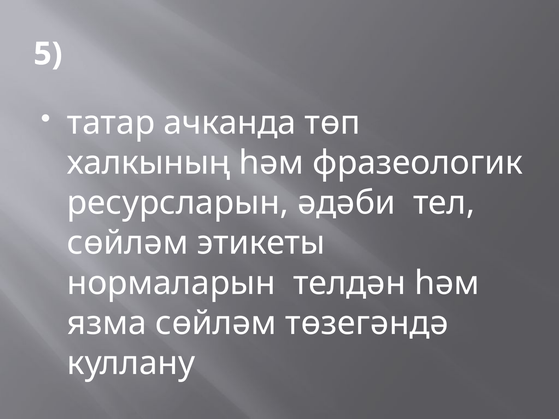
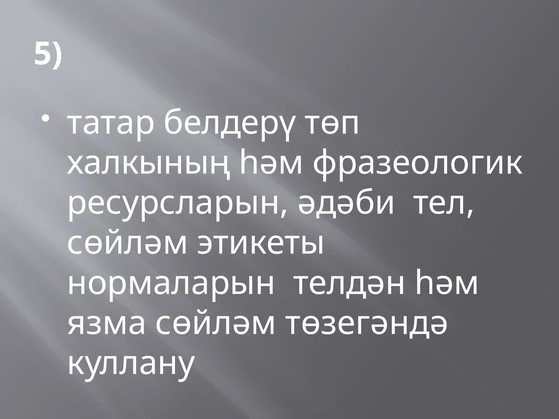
ачканда: ачканда -> белдерү (230, 123)
